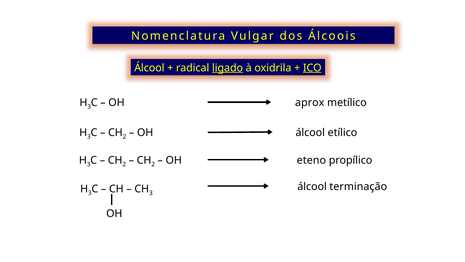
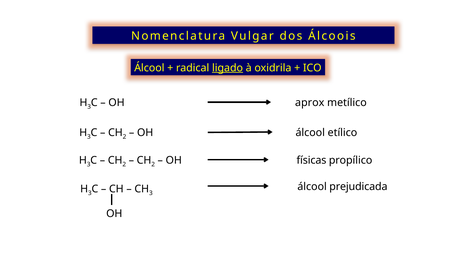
ICO underline: present -> none (312, 68)
eteno: eteno -> físicas (311, 160)
terminação: terminação -> prejudicada (358, 186)
